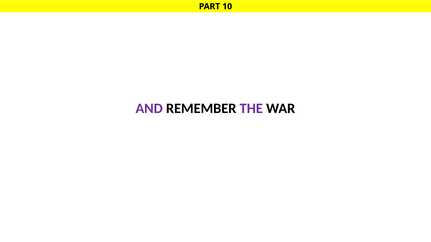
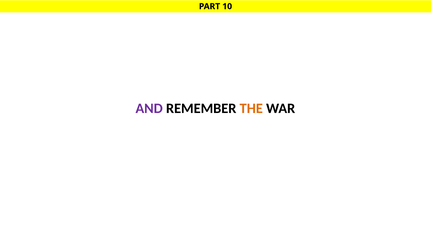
THE colour: purple -> orange (251, 109)
